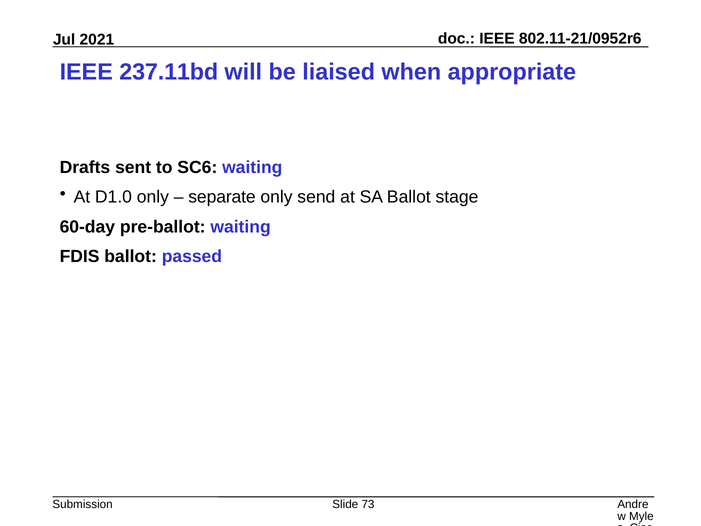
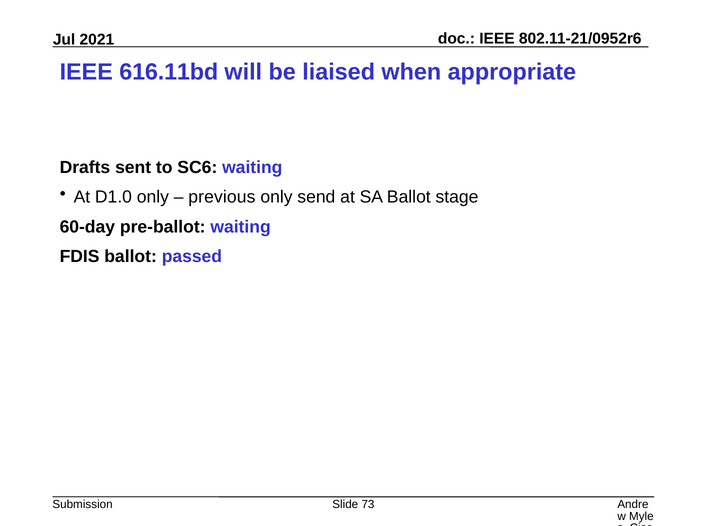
237.11bd: 237.11bd -> 616.11bd (169, 72)
separate: separate -> previous (222, 197)
